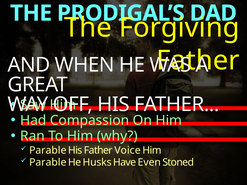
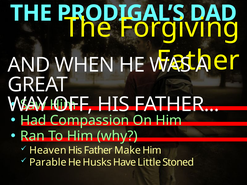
Parable: Parable -> Heaven (48, 151)
Voice: Voice -> Make (128, 151)
Even: Even -> Little (149, 163)
